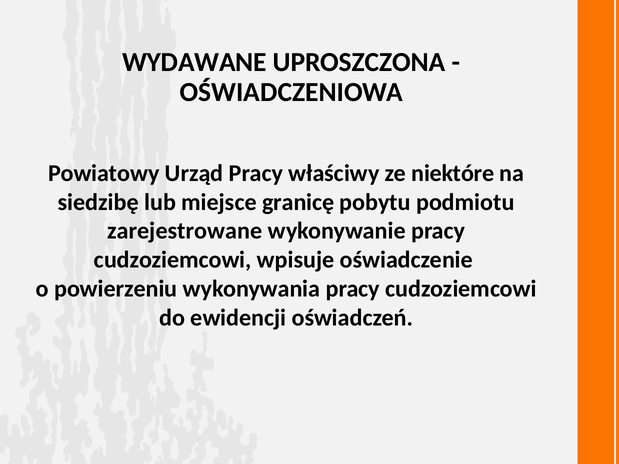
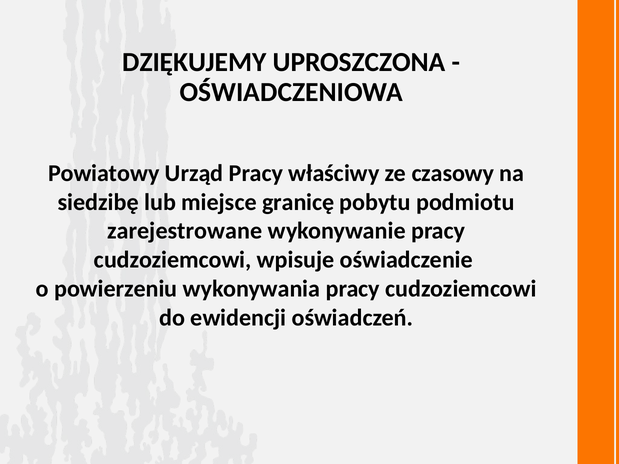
WYDAWANE: WYDAWANE -> DZIĘKUJEMY (194, 62)
niektóre: niektóre -> czasowy (453, 173)
